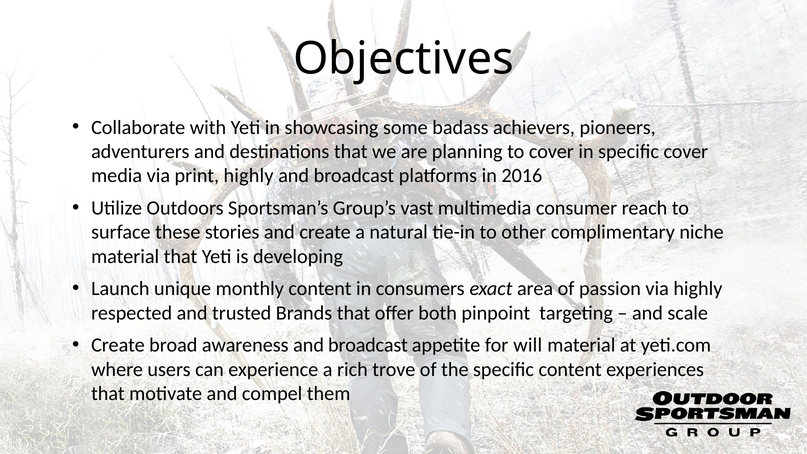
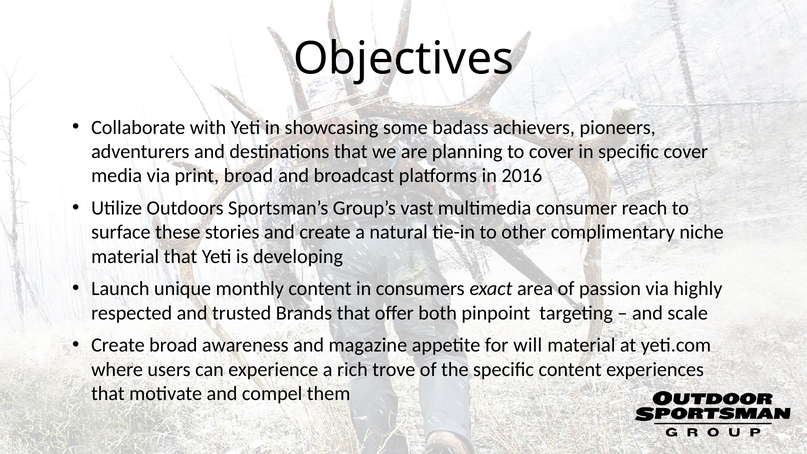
print highly: highly -> broad (249, 176)
awareness and broadcast: broadcast -> magazine (368, 345)
